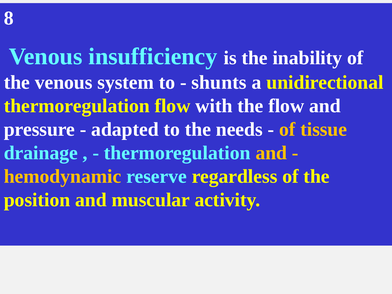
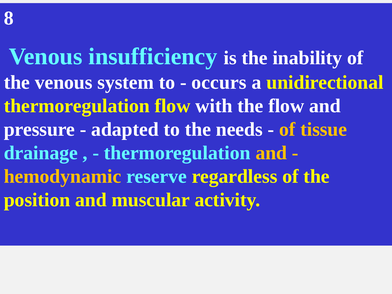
shunts: shunts -> occurs (219, 82)
